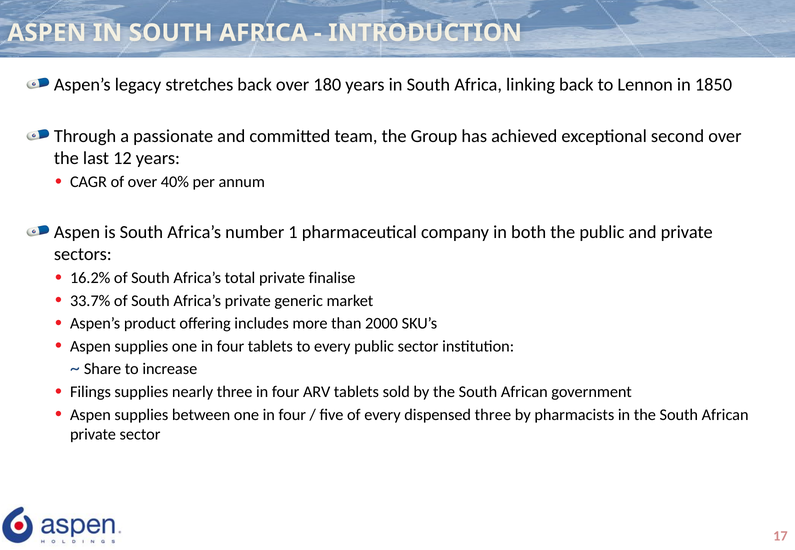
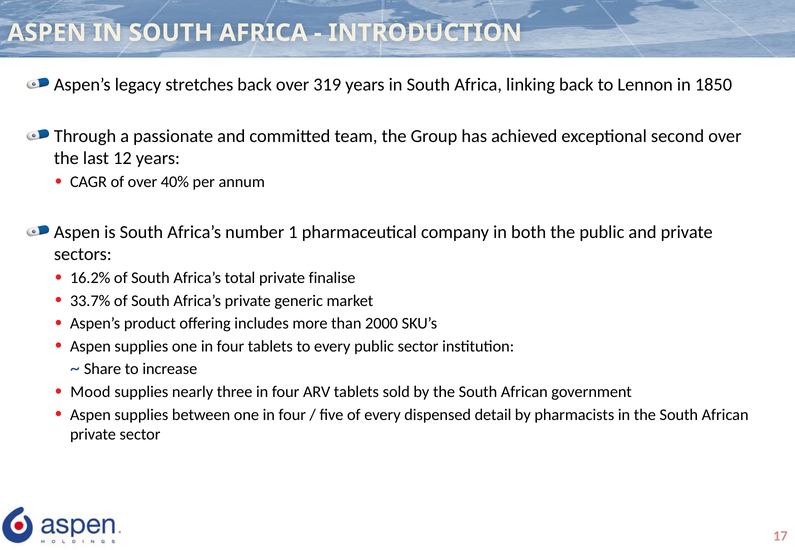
180: 180 -> 319 (327, 85)
Filings: Filings -> Mood (90, 392)
dispensed three: three -> detail (493, 415)
